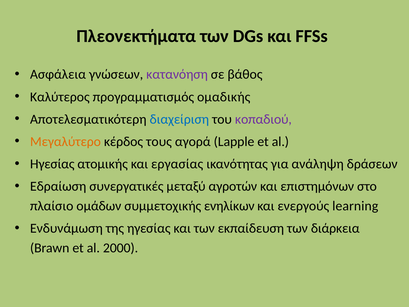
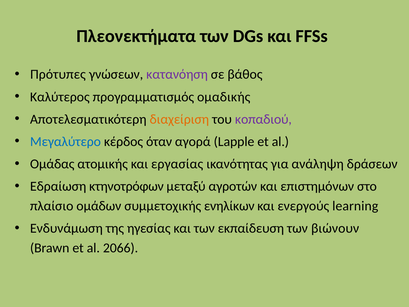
Ασφάλεια: Ασφάλεια -> Πρότυπες (58, 74)
διαχείριση colour: blue -> orange (179, 119)
Μεγαλύτερο colour: orange -> blue (65, 141)
τους: τους -> όταν (159, 141)
Ηγεσίας: Ηγεσίας -> Ομάδας (52, 164)
συνεργατικές: συνεργατικές -> κτηνοτρόφων (126, 186)
διάρκεια: διάρκεια -> βιώνουν (335, 228)
2000: 2000 -> 2066 (121, 248)
